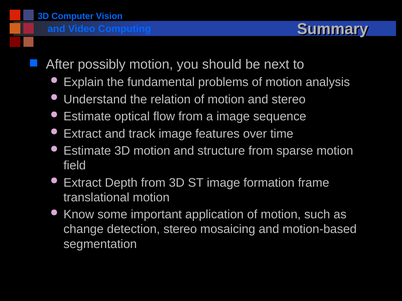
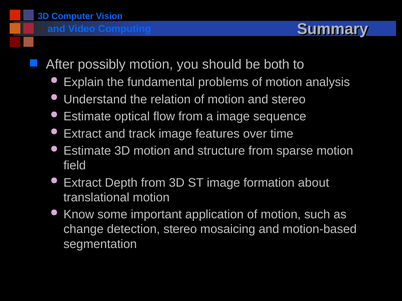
next: next -> both (277, 65)
frame: frame -> about (314, 183)
